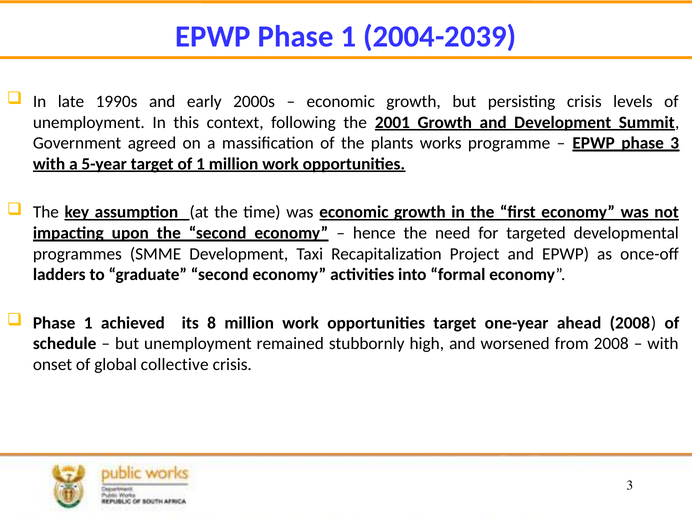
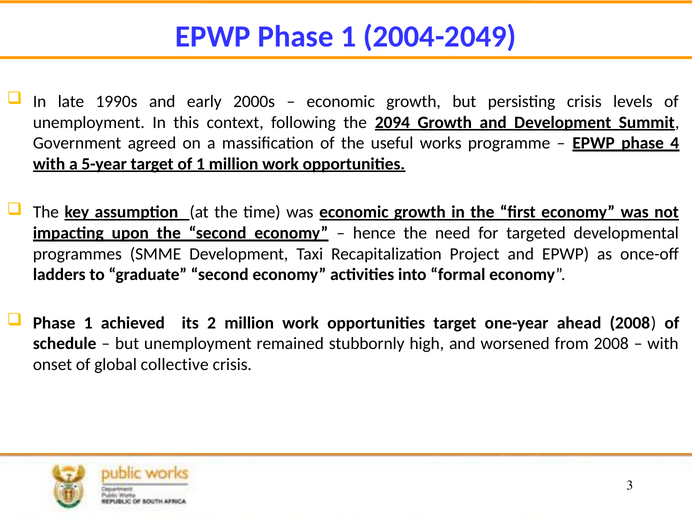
2004-2039: 2004-2039 -> 2004-2049 (440, 37)
2001: 2001 -> 2094 (392, 122)
plants: plants -> useful (392, 143)
phase 3: 3 -> 4 (675, 143)
8: 8 -> 2 (212, 323)
